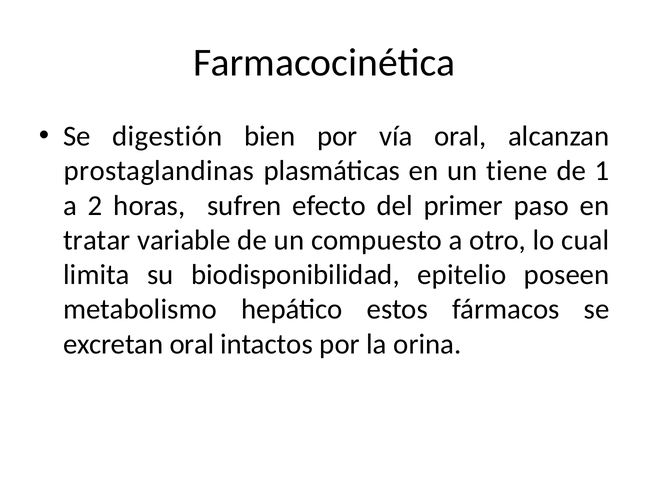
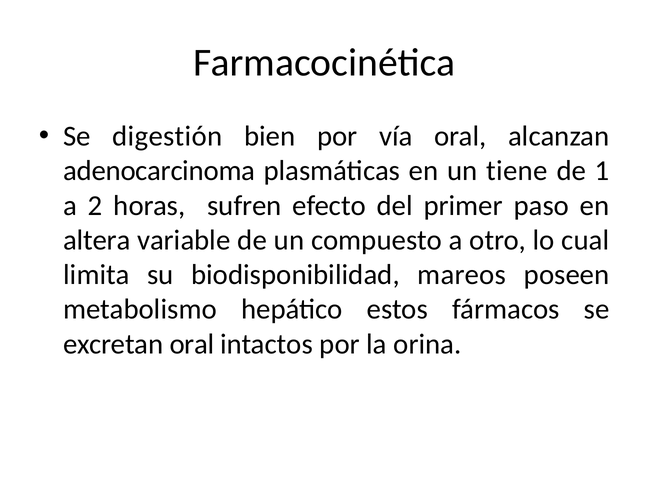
prostaglandinas: prostaglandinas -> adenocarcinoma (159, 171)
tratar: tratar -> altera (97, 240)
epitelio: epitelio -> mareos (462, 275)
